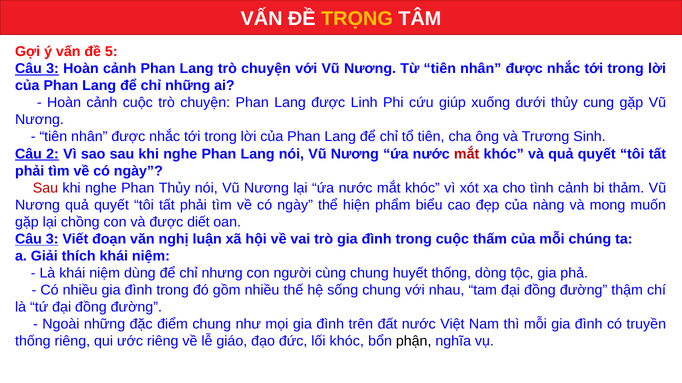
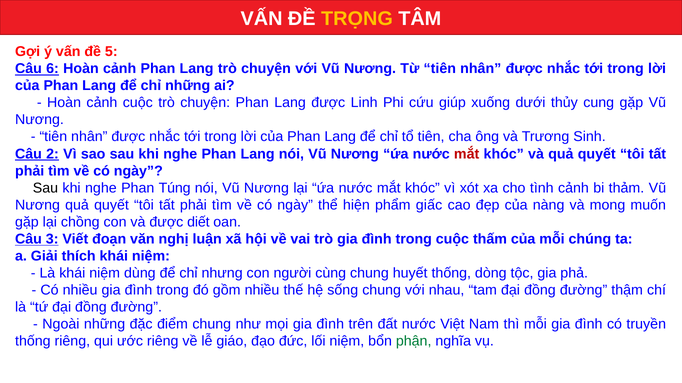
3: 3 -> 6 (52, 69)
Sau colour: red -> black (45, 188)
Phan Thủy: Thủy -> Túng (175, 188)
biểu: biểu -> giấc (429, 205)
lối khóc: khóc -> niệm (347, 342)
phận colour: black -> green (414, 342)
